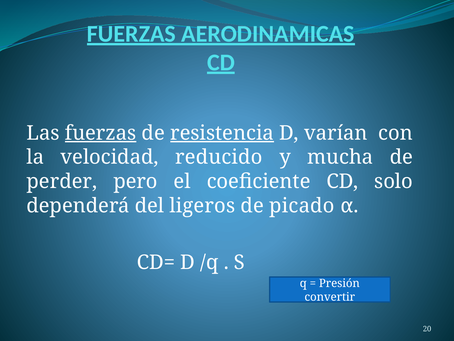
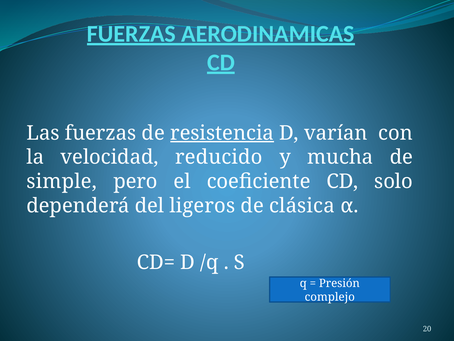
fuerzas underline: present -> none (101, 133)
perder: perder -> simple (62, 181)
picado: picado -> clásica (302, 206)
convertir: convertir -> complejo (330, 297)
